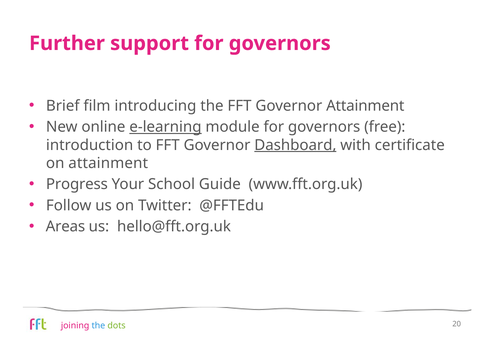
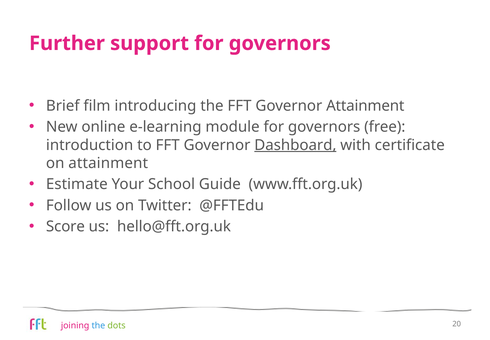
e-learning underline: present -> none (165, 127)
Progress: Progress -> Estimate (77, 184)
Areas: Areas -> Score (65, 226)
